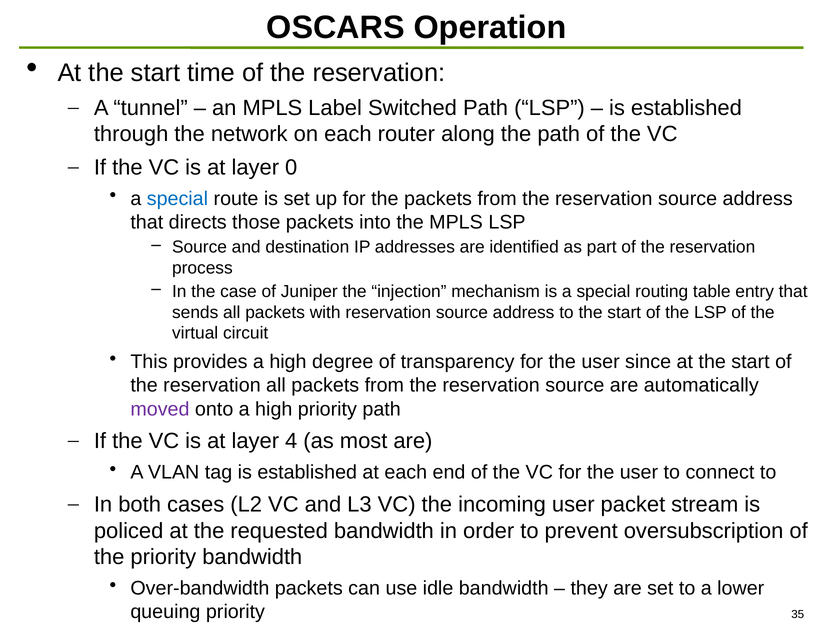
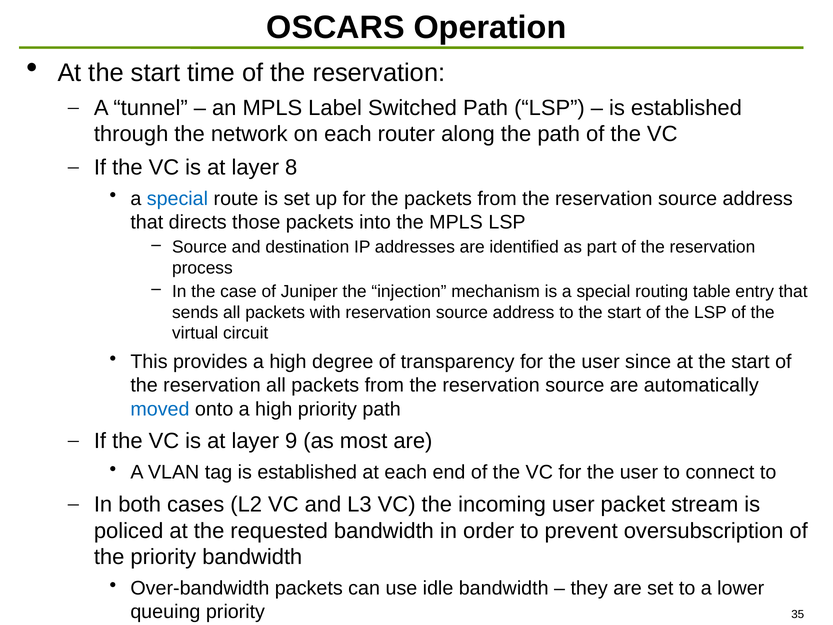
0: 0 -> 8 (291, 167)
moved colour: purple -> blue (160, 409)
4: 4 -> 9 (291, 441)
